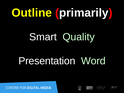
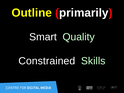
Presentation: Presentation -> Constrained (47, 61)
Word: Word -> Skills (93, 61)
